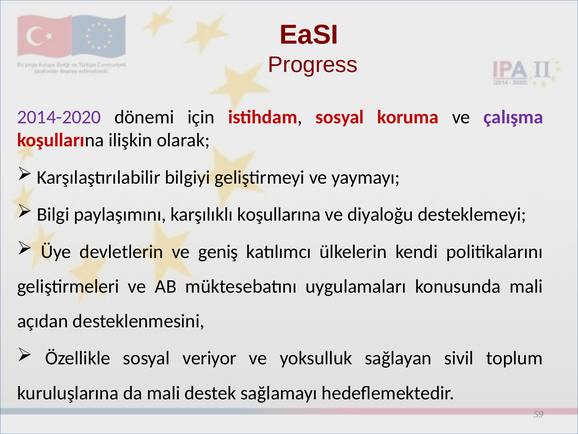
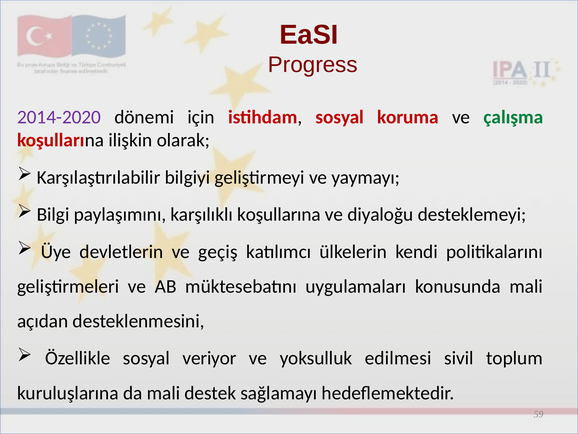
çalışma colour: purple -> green (513, 117)
geniş: geniş -> geçiş (218, 251)
sağlayan: sağlayan -> edilmesi (398, 358)
